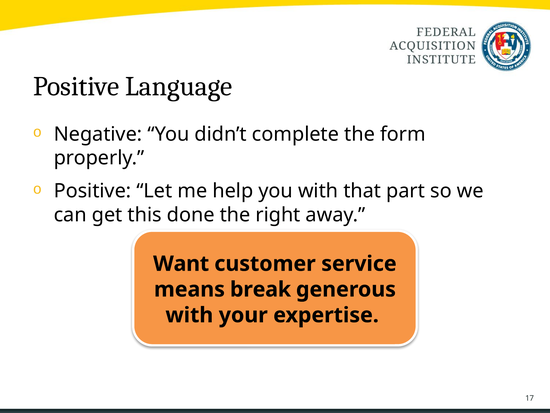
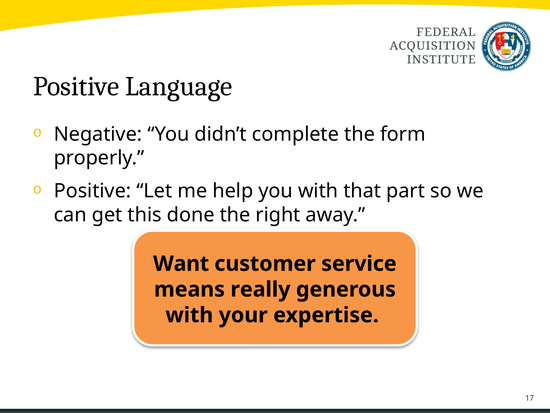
break: break -> really (260, 289)
